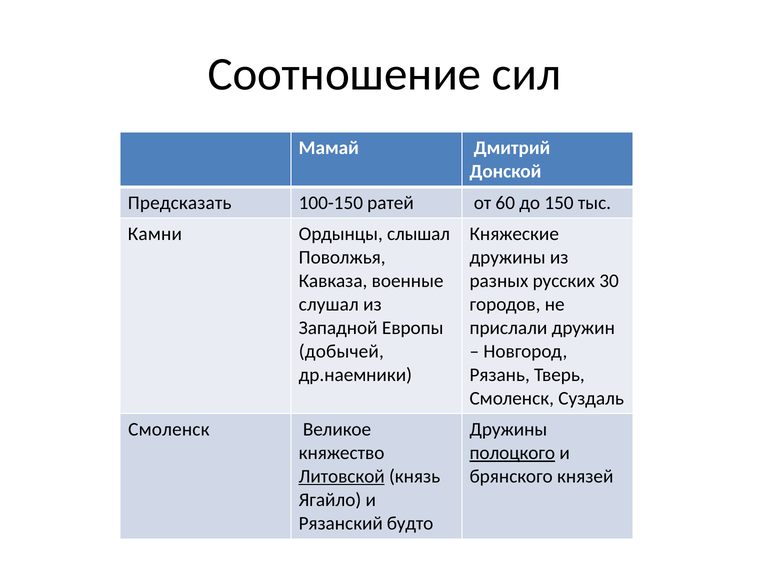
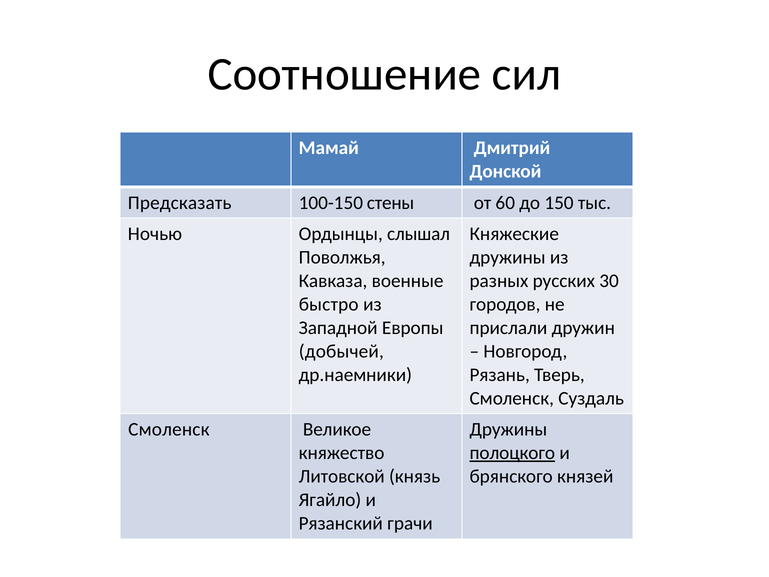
ратей: ратей -> стены (391, 203)
Камни: Камни -> Ночью (155, 234)
слушал: слушал -> быстро (329, 304)
Литовской underline: present -> none (342, 476)
будто: будто -> грачи (410, 523)
